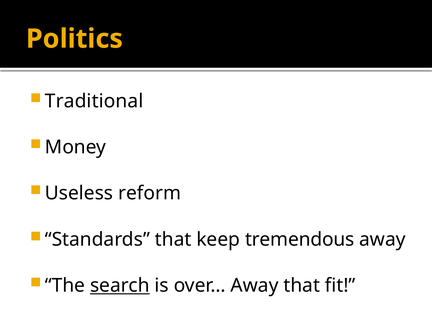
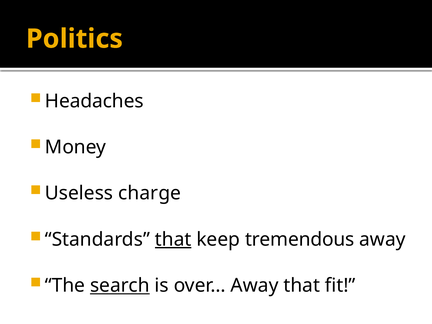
Traditional: Traditional -> Headaches (94, 101)
reform: reform -> charge (150, 193)
that underline: none -> present (173, 239)
